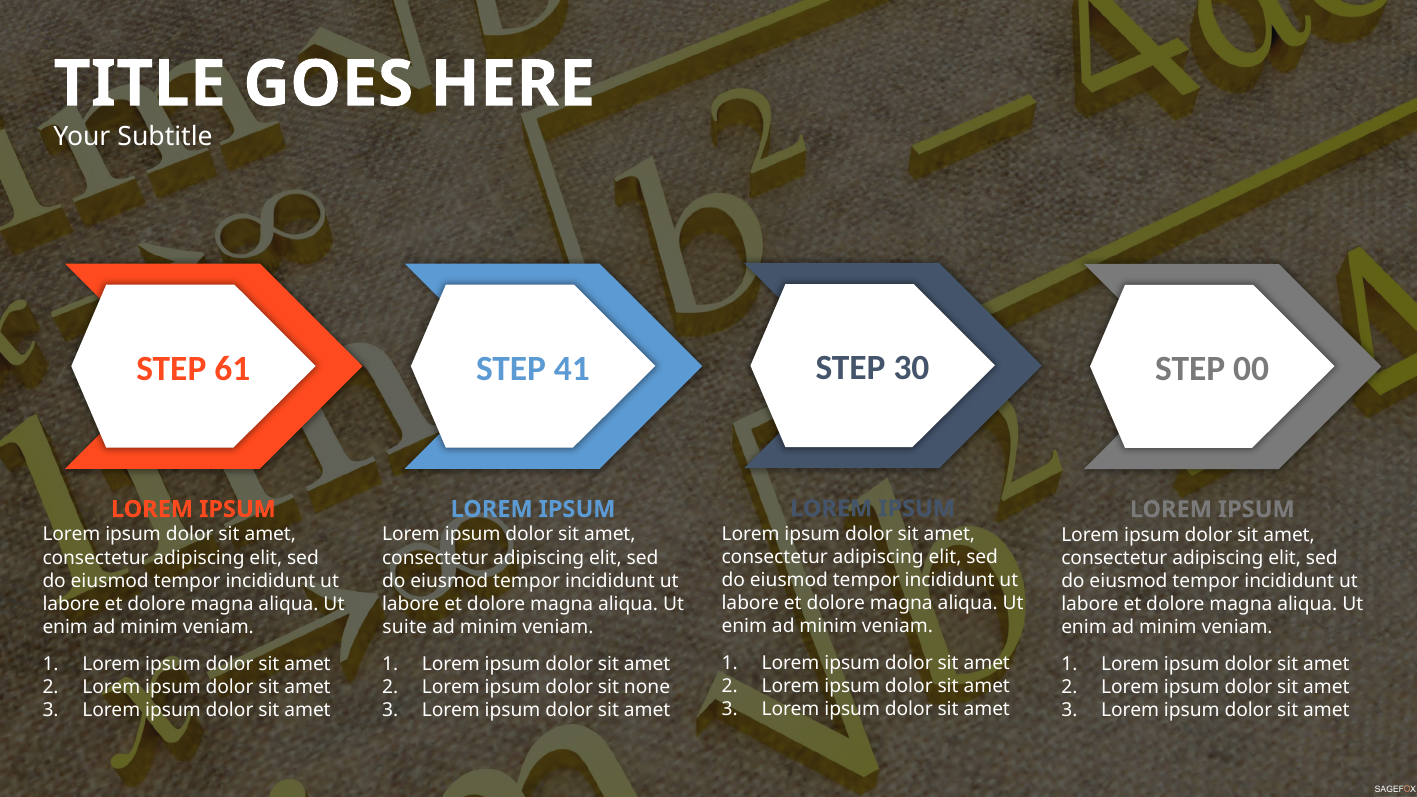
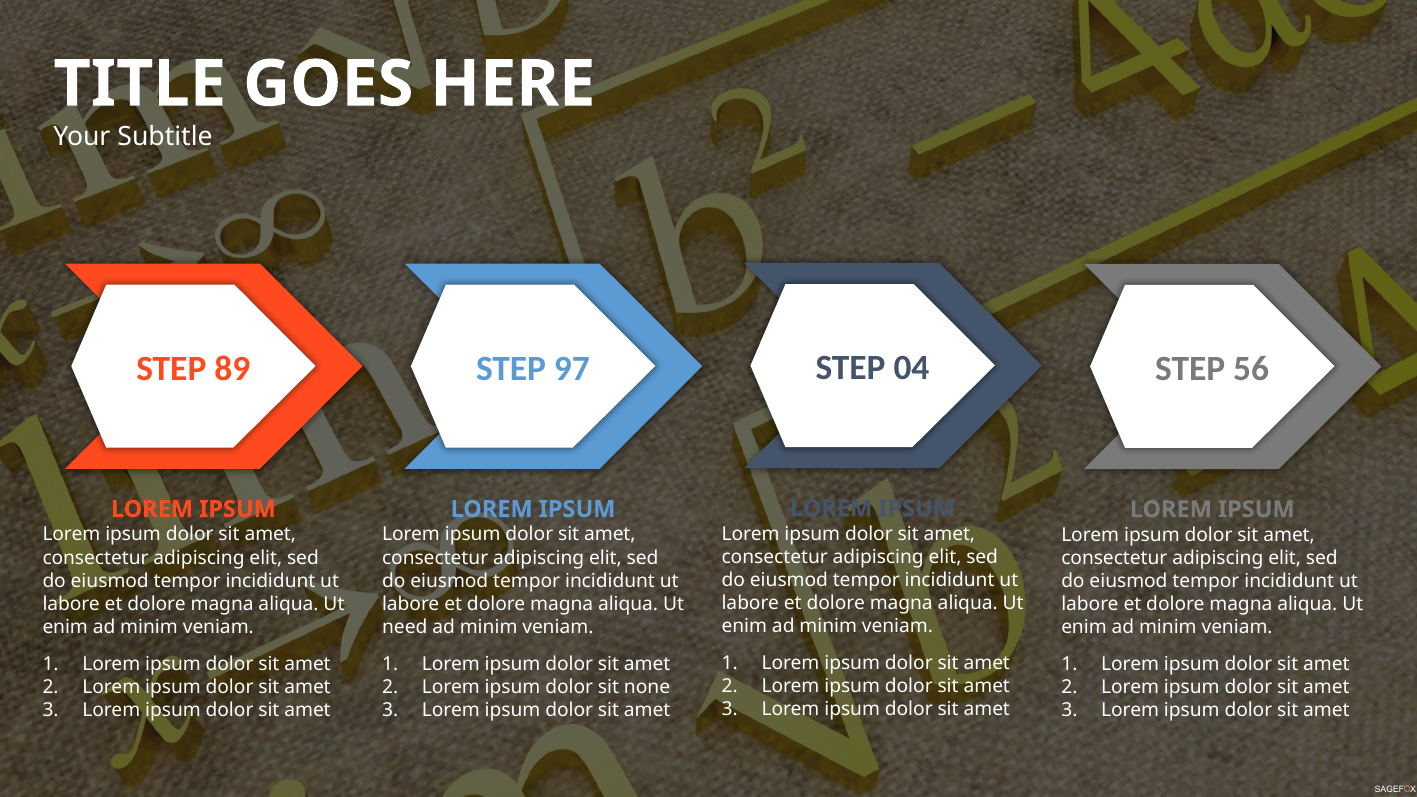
30: 30 -> 04 (911, 368)
61: 61 -> 89 (232, 369)
41: 41 -> 97 (572, 369)
00: 00 -> 56 (1251, 369)
suite: suite -> need (405, 627)
